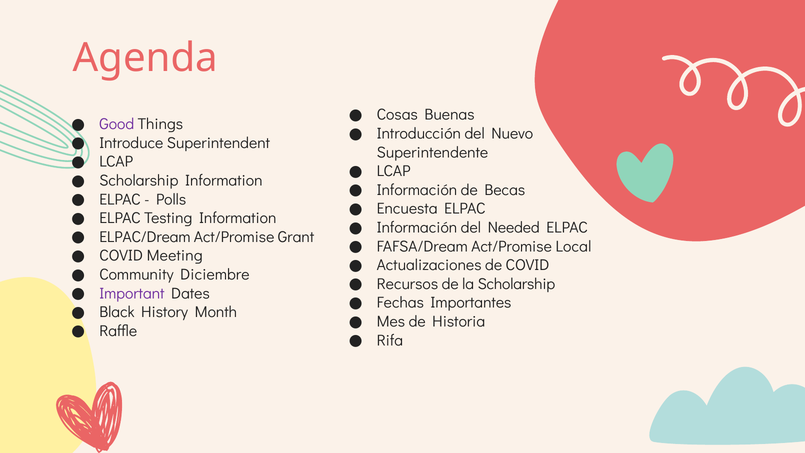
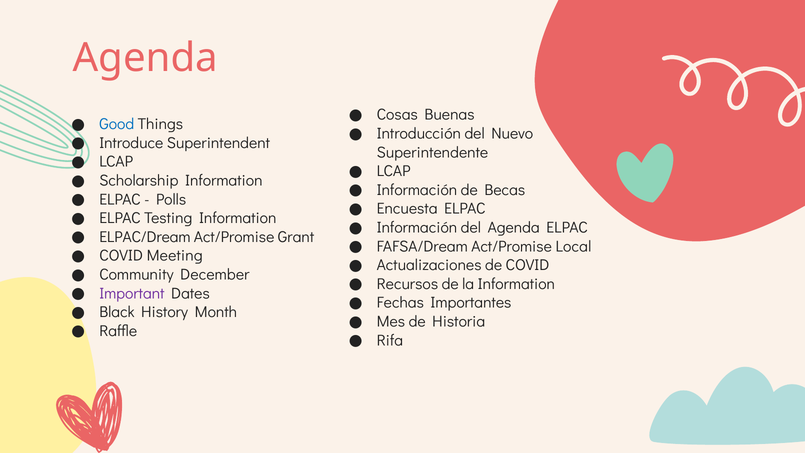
Good colour: purple -> blue (117, 124)
del Needed: Needed -> Agenda (514, 227)
Diciembre: Diciembre -> December (215, 274)
la Scholarship: Scholarship -> Information (516, 284)
